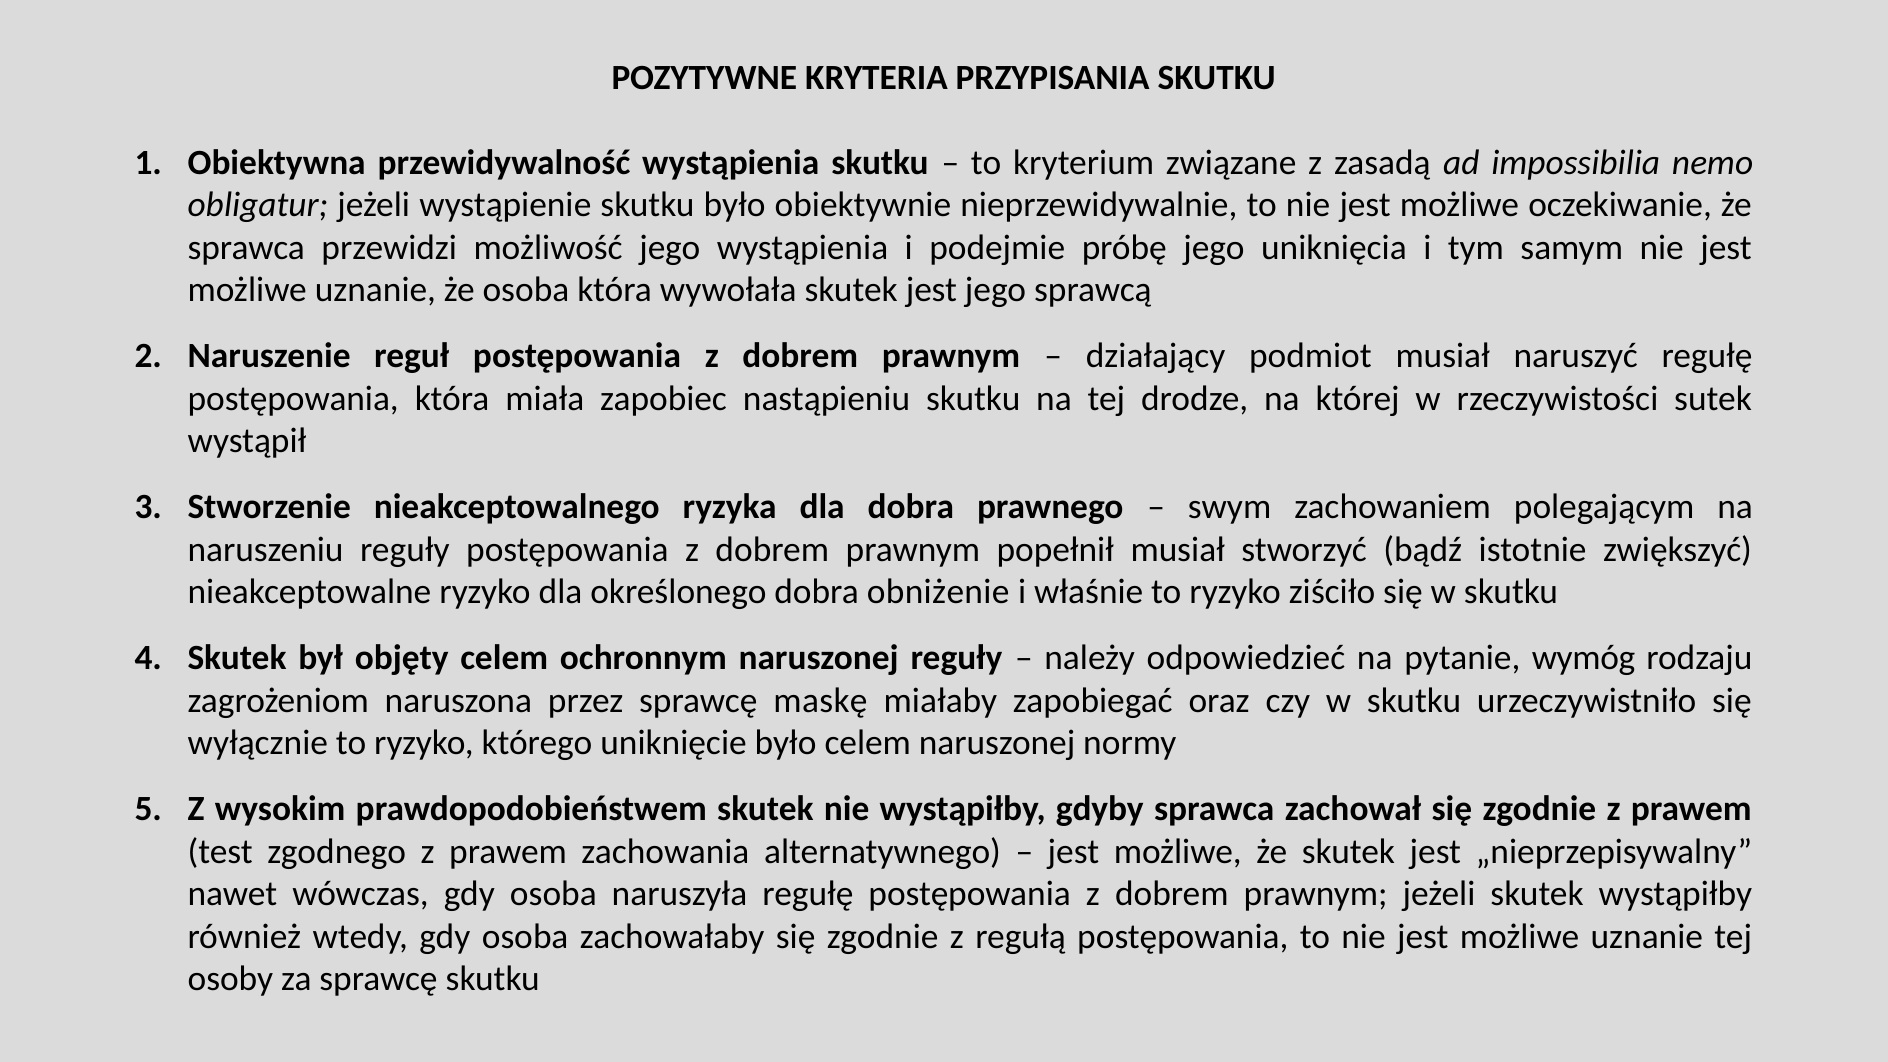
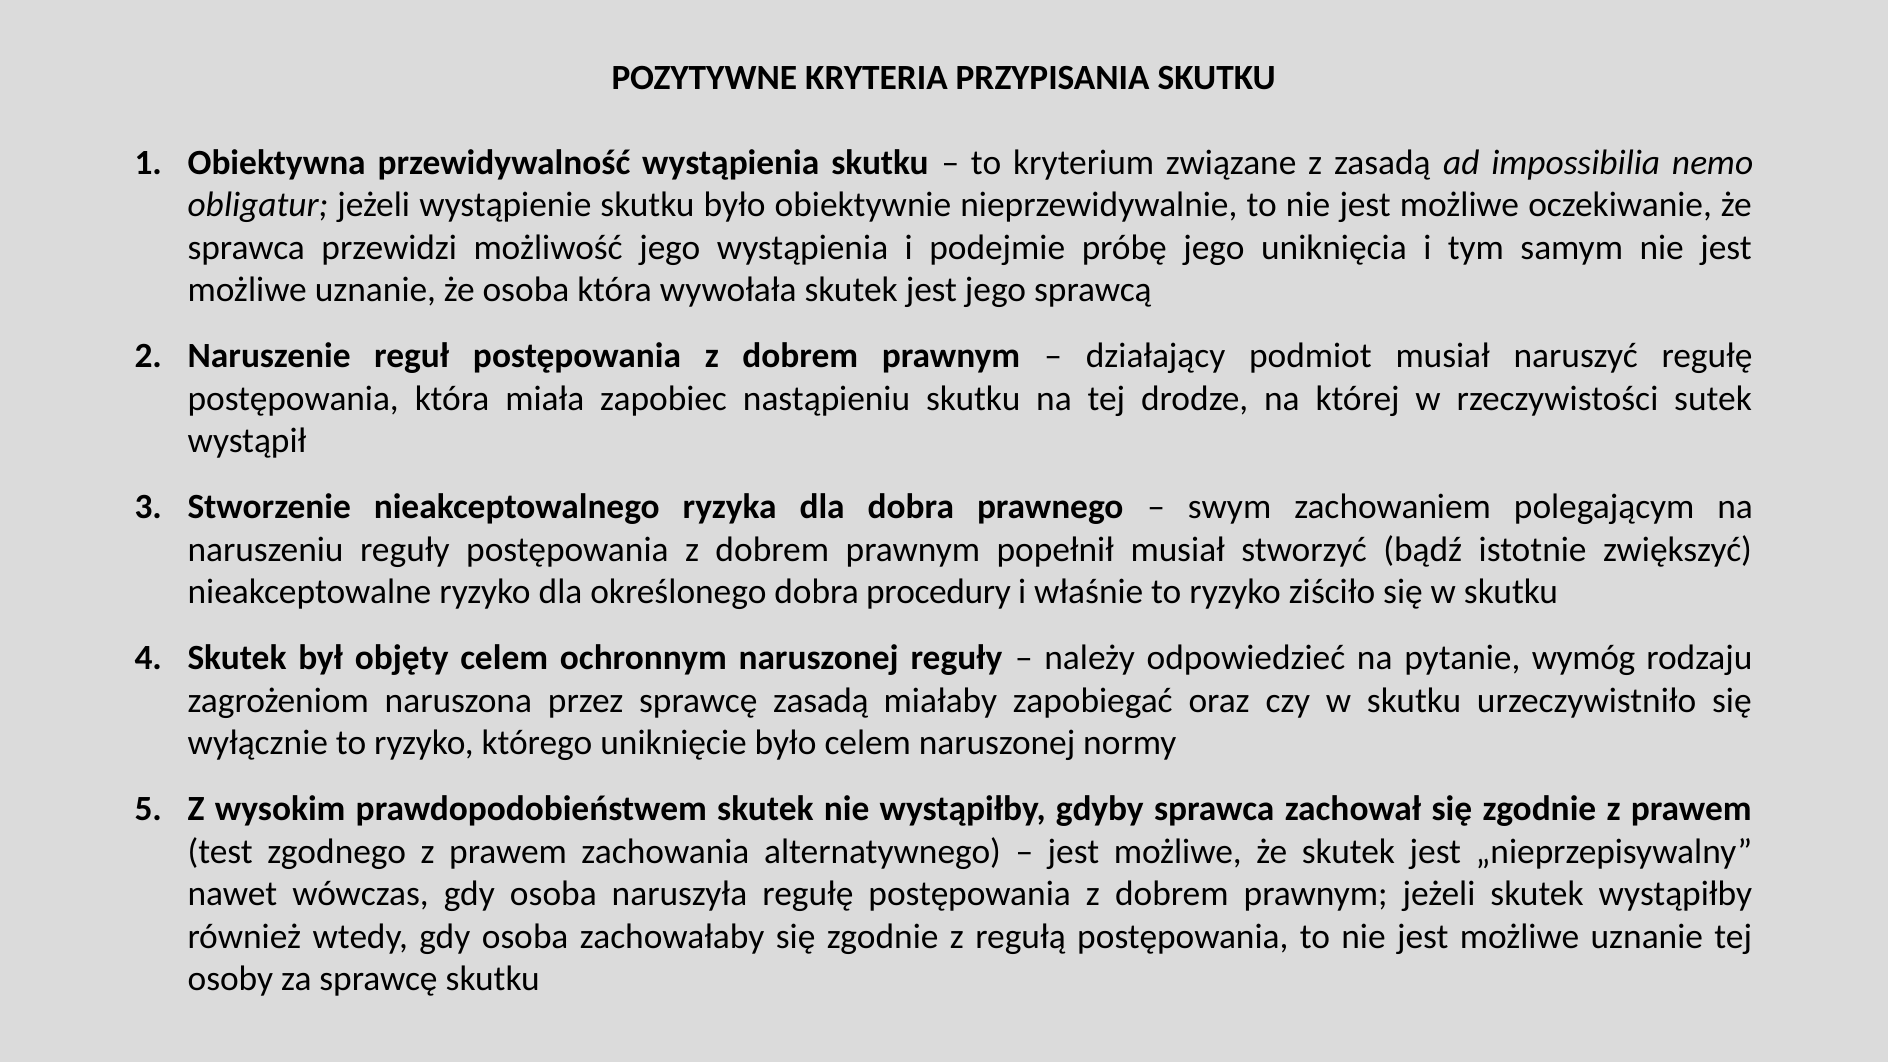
obniżenie: obniżenie -> procedury (938, 592)
sprawcę maskę: maskę -> zasadą (821, 700)
